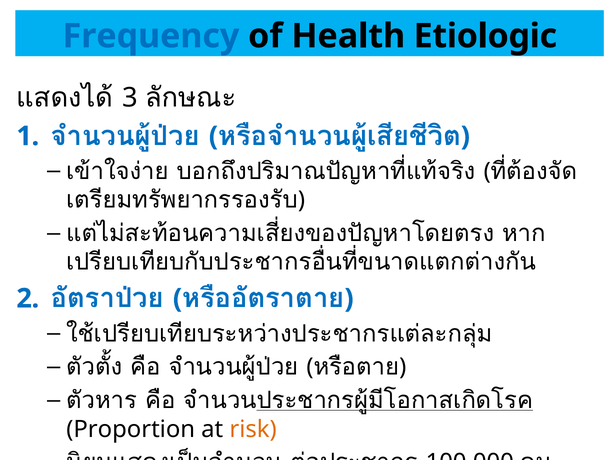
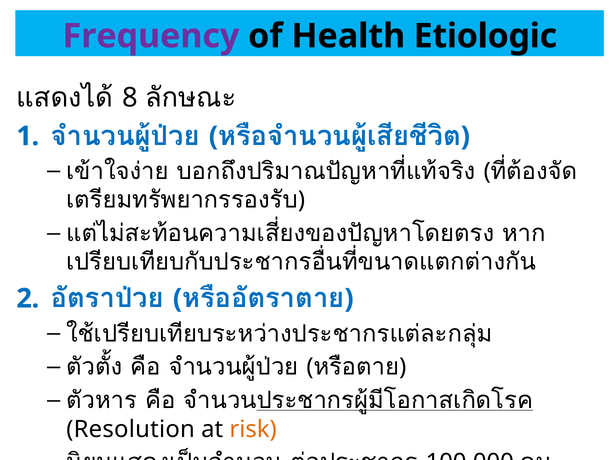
Frequency colour: blue -> purple (151, 36)
3: 3 -> 8 (130, 98)
Proportion: Proportion -> Resolution (131, 430)
